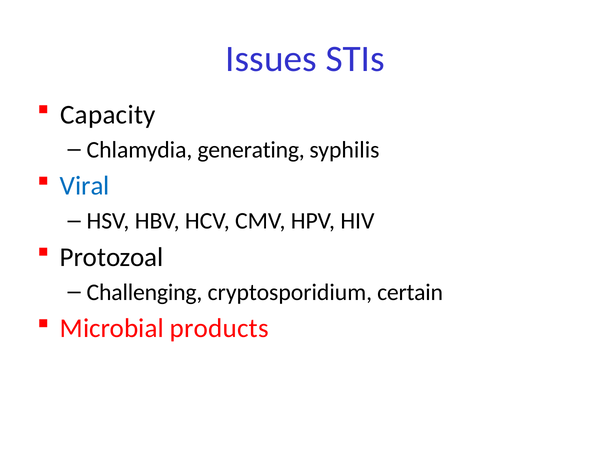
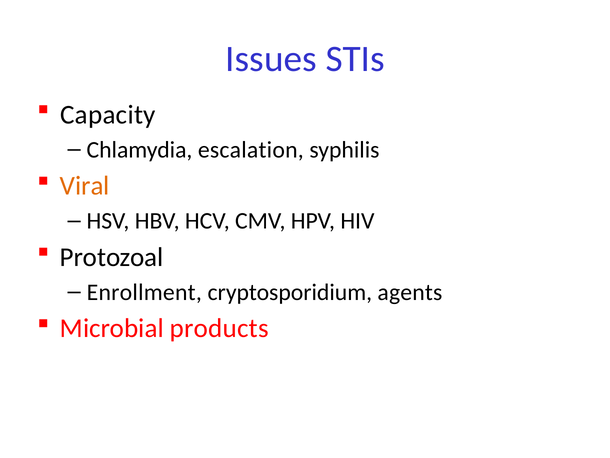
generating: generating -> escalation (251, 150)
Viral colour: blue -> orange (85, 186)
Challenging: Challenging -> Enrollment (144, 292)
certain: certain -> agents (410, 292)
